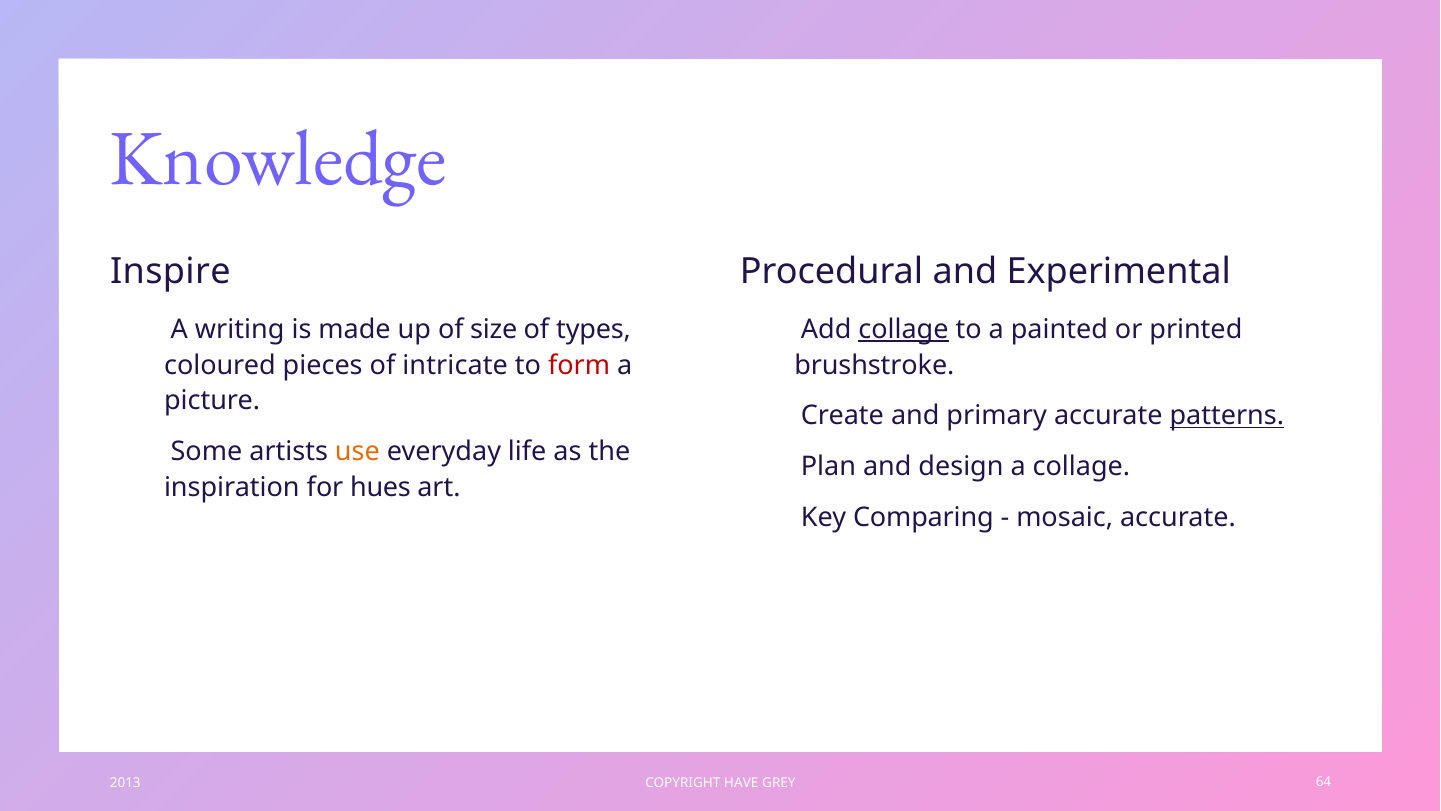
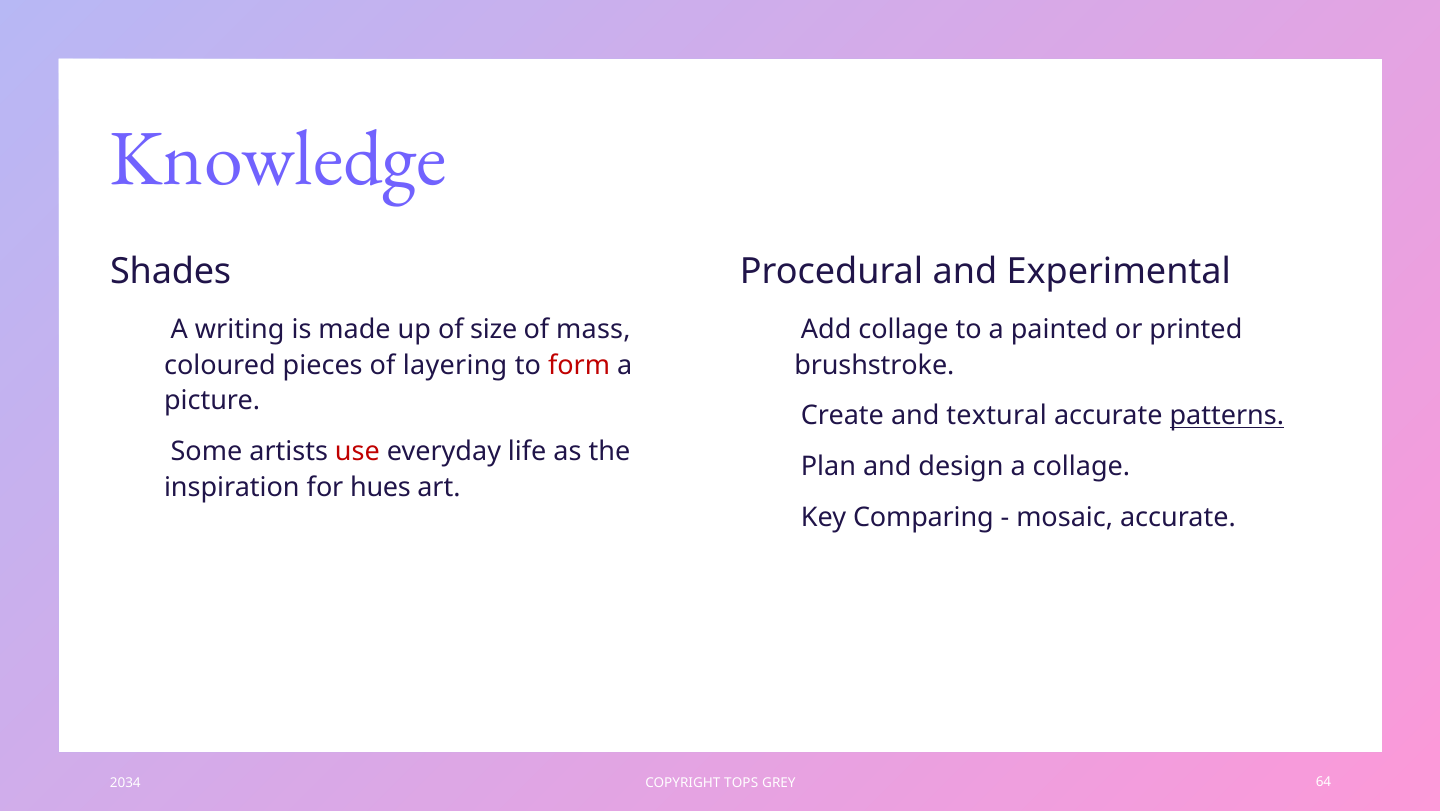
Inspire: Inspire -> Shades (171, 272)
types: types -> mass (593, 329)
collage underline: present -> none (903, 329)
intricate: intricate -> layering (455, 365)
primary: primary -> textural (997, 416)
use colour: orange -> red (357, 451)
2013: 2013 -> 2034 (125, 782)
HAVE: HAVE -> TOPS (741, 782)
